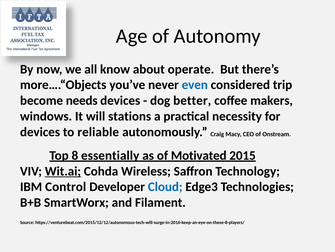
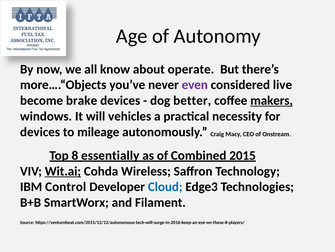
even colour: blue -> purple (195, 85)
trip: trip -> live (283, 85)
needs: needs -> brake (82, 100)
makers underline: none -> present (272, 100)
stations: stations -> vehicles (130, 116)
reliable: reliable -> mileage (98, 132)
Motivated: Motivated -> Combined (199, 155)
